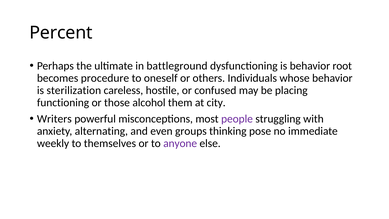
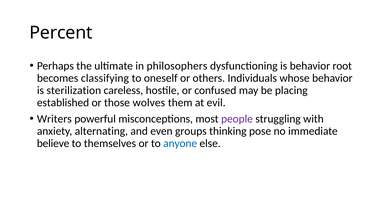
battleground: battleground -> philosophers (177, 66)
procedure: procedure -> classifying (105, 78)
functioning: functioning -> established (63, 103)
alcohol: alcohol -> wolves (149, 103)
city: city -> evil (216, 103)
weekly: weekly -> believe (53, 143)
anyone colour: purple -> blue (180, 143)
